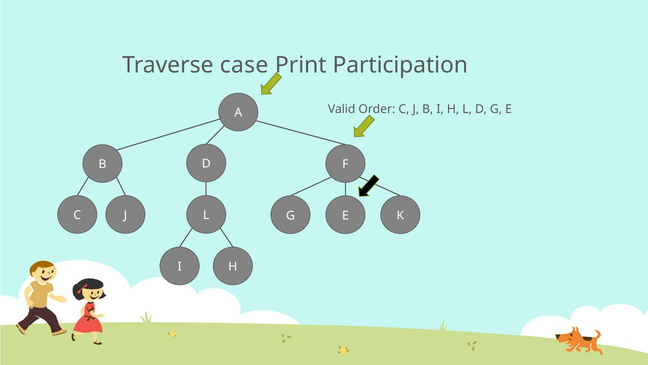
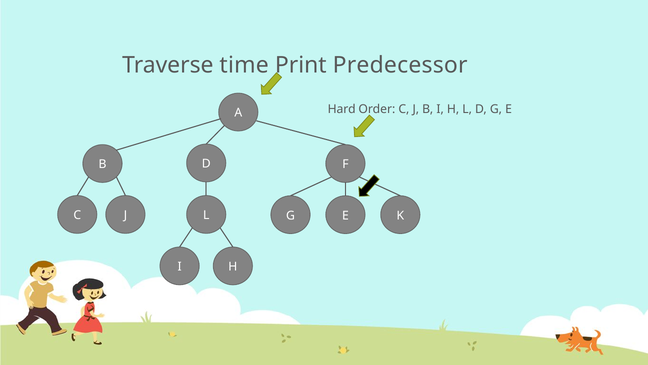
case: case -> time (244, 65)
Participation: Participation -> Predecessor (400, 65)
Valid: Valid -> Hard (342, 109)
